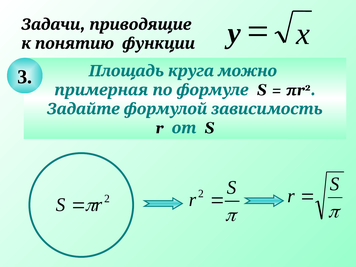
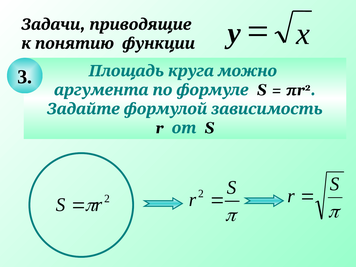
примерная: примерная -> аргумента (101, 90)
